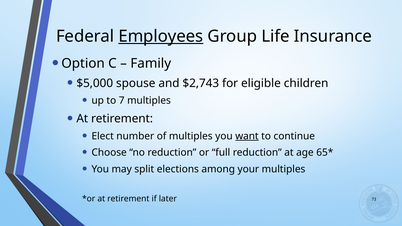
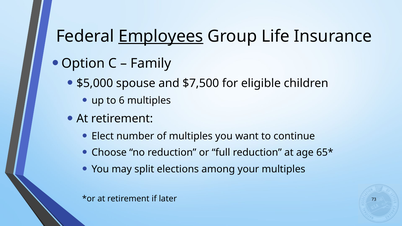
$2,743: $2,743 -> $7,500 (201, 83)
7: 7 -> 6 (122, 101)
want underline: present -> none (247, 136)
